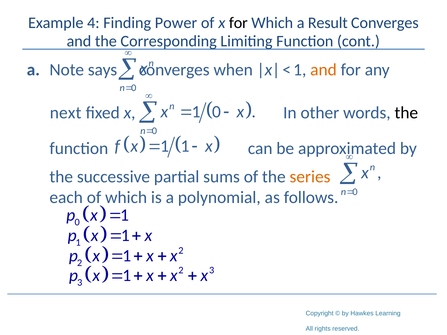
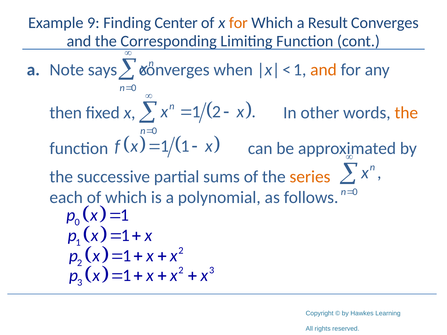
4: 4 -> 9 (93, 23)
Power: Power -> Center (176, 23)
for colour: black -> orange (238, 23)
1 0: 0 -> 2 (216, 112)
next: next -> then (66, 113)
the colour: black -> orange (406, 113)
